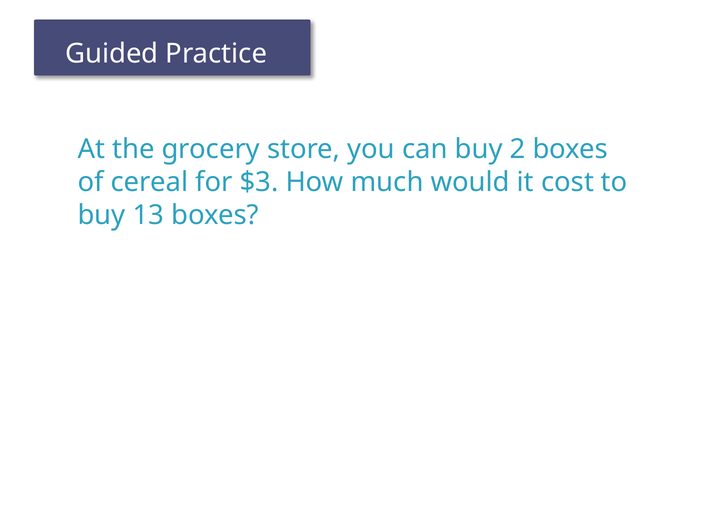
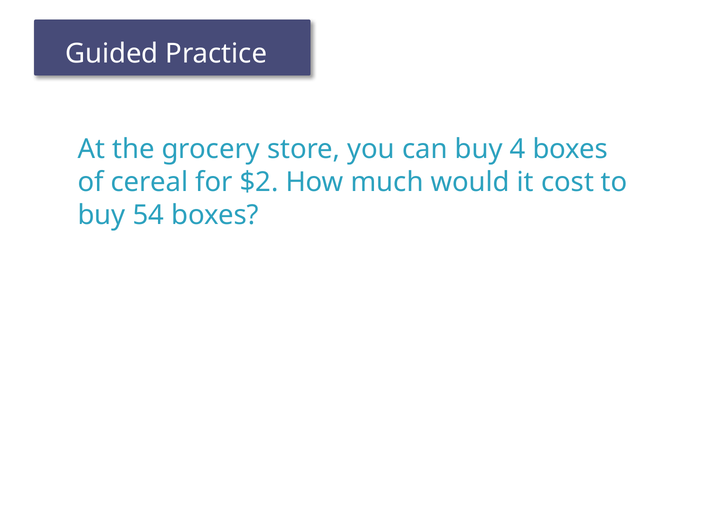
2: 2 -> 4 (518, 149)
$3: $3 -> $2 (259, 182)
13: 13 -> 54 (148, 215)
